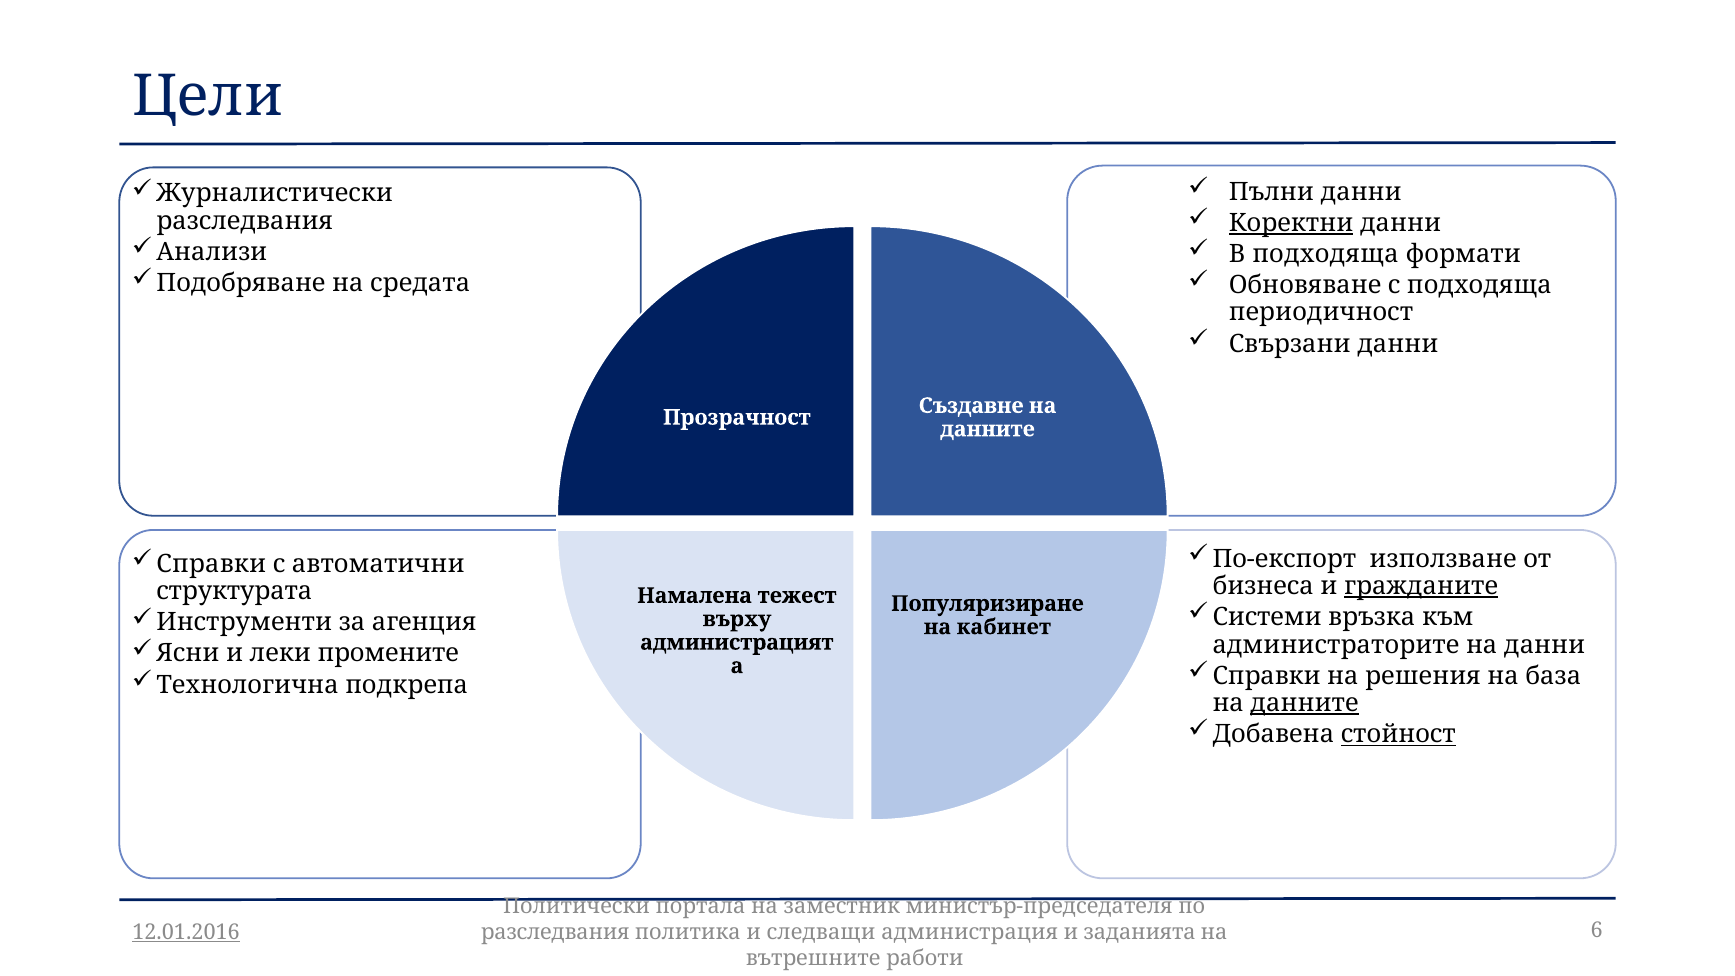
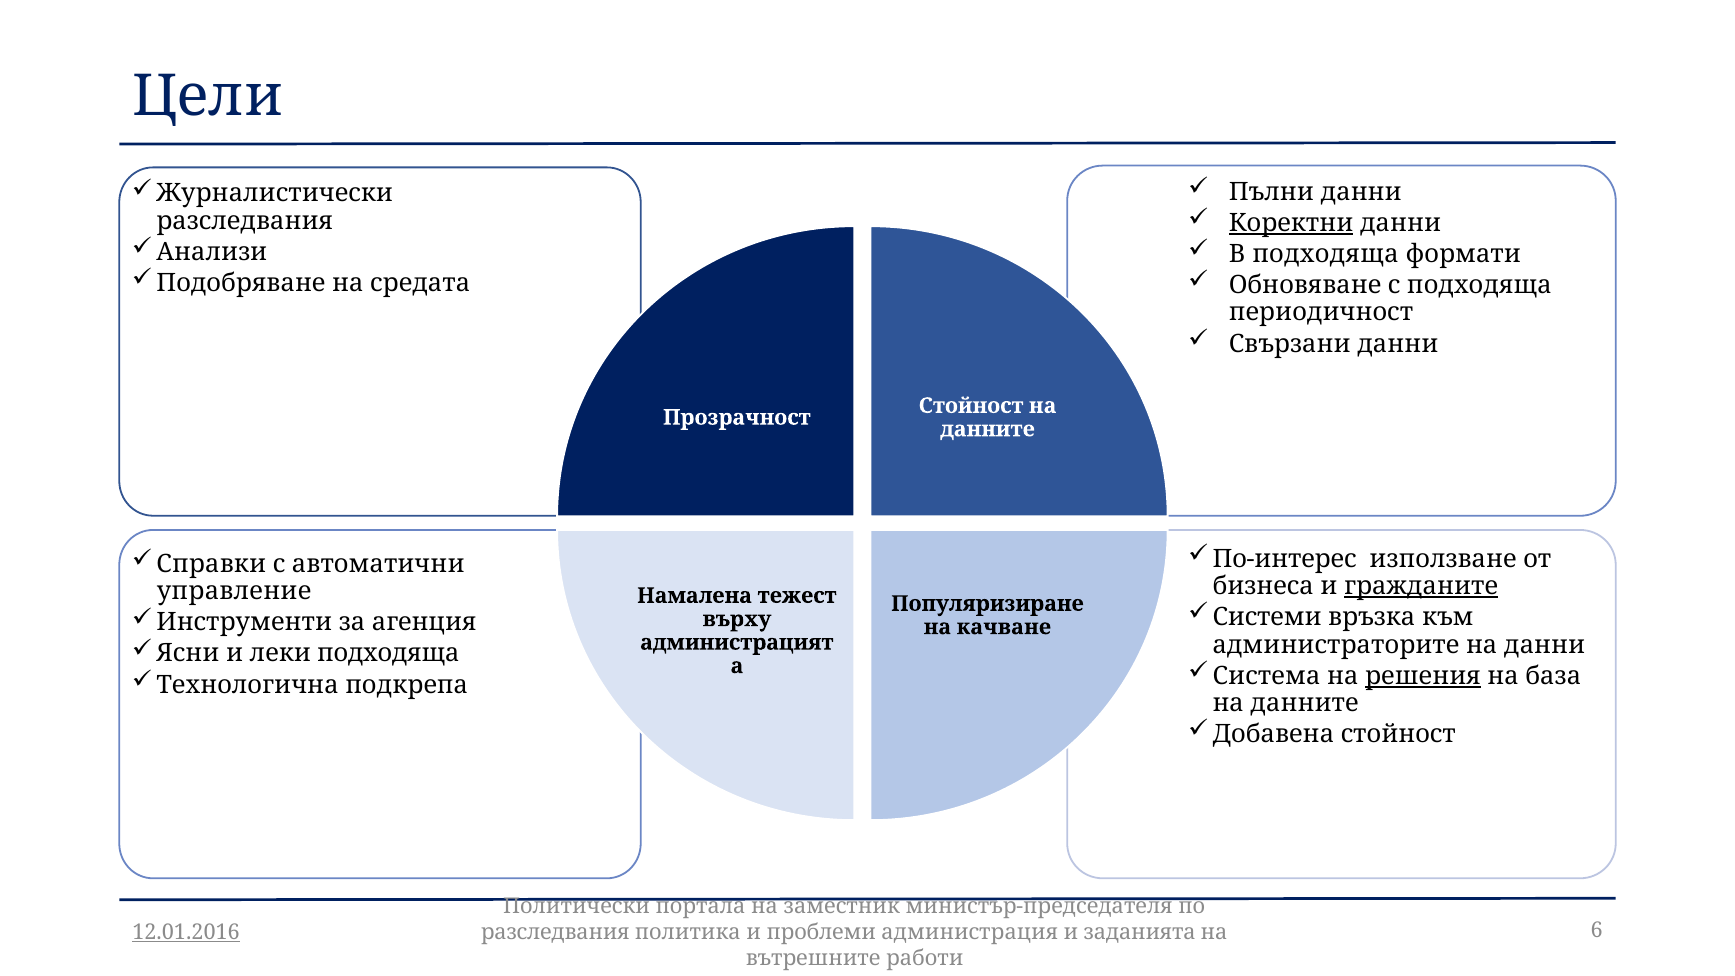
Създавне: Създавне -> Стойност (971, 406)
По-експорт: По-експорт -> По-интерес (1285, 559)
структурата: структурата -> управление (234, 591)
кабинет: кабинет -> качване (1004, 627)
леки промените: промените -> подходяща (388, 654)
Справки: Справки -> Система (1266, 676)
решения underline: none -> present (1423, 676)
данните underline: present -> none (1305, 703)
стойност underline: present -> none (1398, 734)
следващи: следващи -> проблеми (821, 932)
